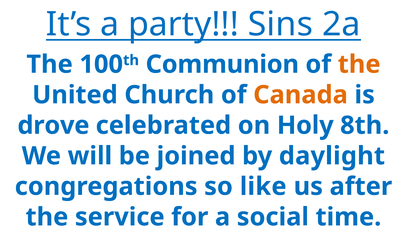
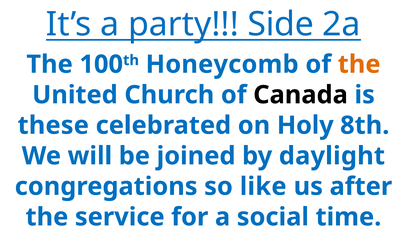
Sins: Sins -> Side (281, 24)
Communion: Communion -> Honeycomb (222, 64)
Canada colour: orange -> black (301, 95)
drove: drove -> these (53, 125)
